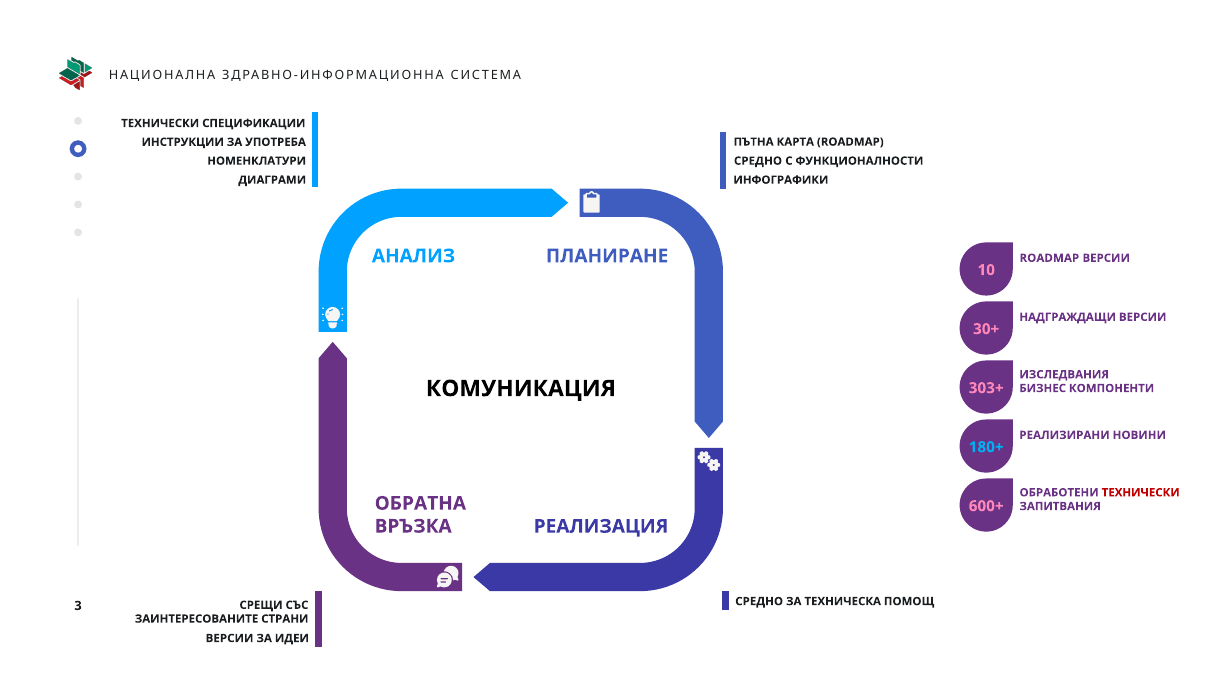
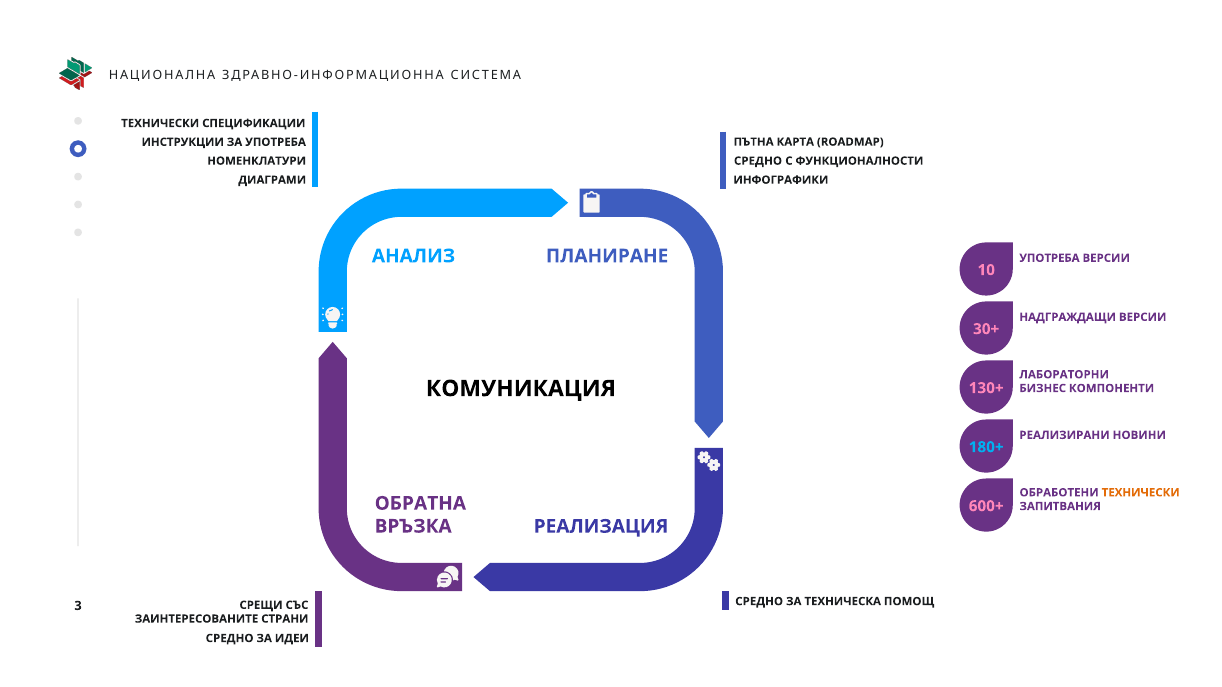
ROADMAP: ROADMAP -> УПОТРЕБА (1049, 258)
ИЗСЛЕДВАНИЯ: ИЗСЛЕДВАНИЯ -> ЛАБОРАТОРНИ (1064, 375)
303+: 303+ -> 130+ (986, 388)
ТЕХНИЧЕСКИ colour: red -> orange (1141, 493)
ВЕРСИИ: ВЕРСИИ -> СРЕДНО (230, 639)
